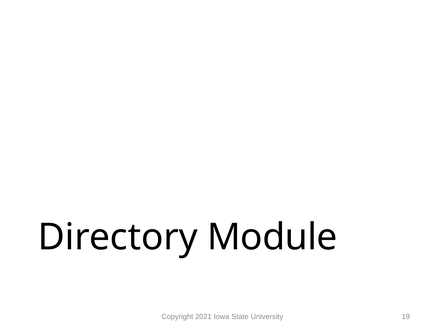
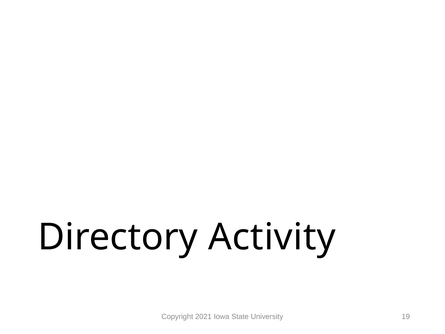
Module: Module -> Activity (272, 237)
